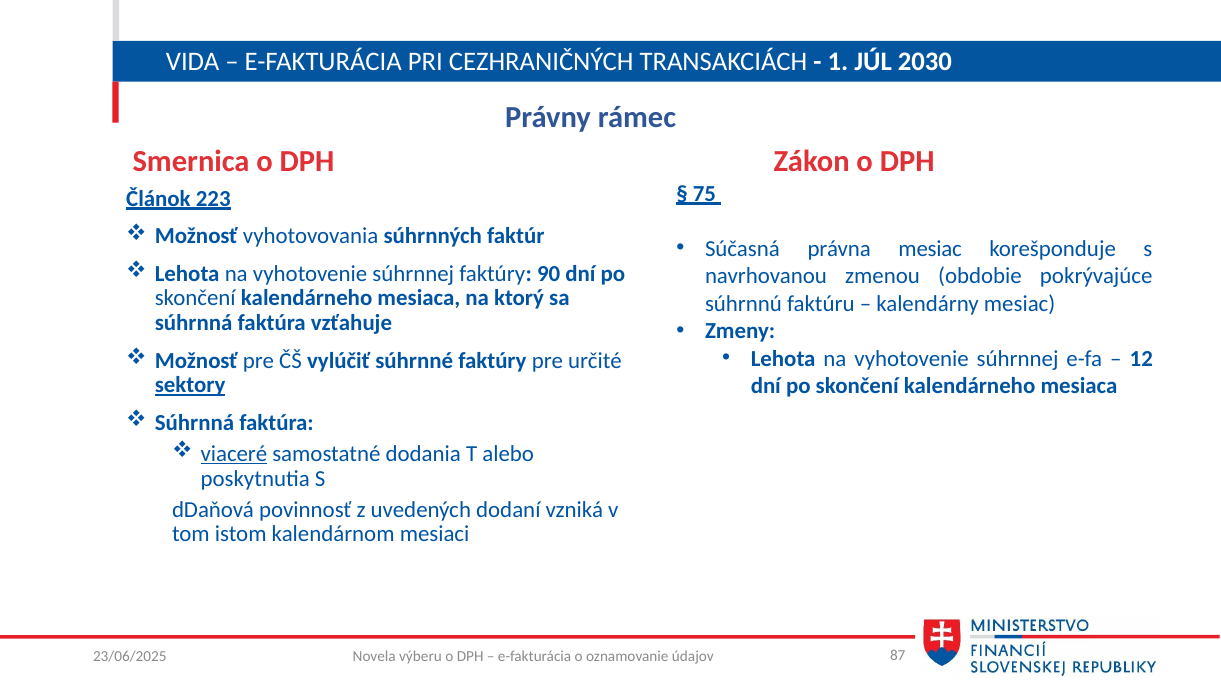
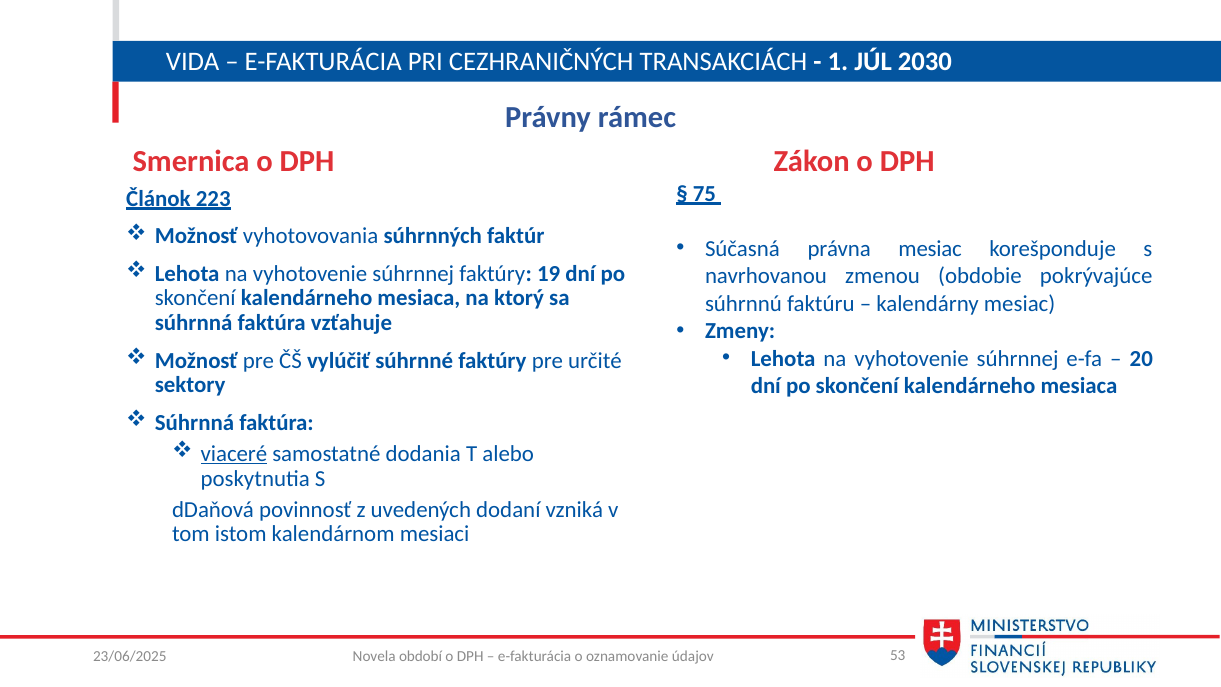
90: 90 -> 19 (549, 273)
12: 12 -> 20 (1141, 358)
sektory underline: present -> none (190, 385)
výberu: výberu -> období (421, 656)
87: 87 -> 53 (898, 656)
